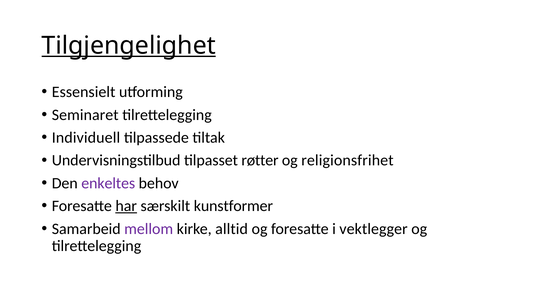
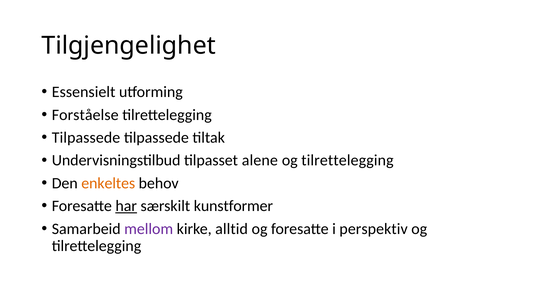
Tilgjengelighet underline: present -> none (129, 46)
Seminaret: Seminaret -> Forståelse (85, 115)
Individuell: Individuell -> Tilpassede (86, 138)
røtter: røtter -> alene (260, 161)
religionsfrihet: religionsfrihet -> tilrettelegging (347, 161)
enkeltes colour: purple -> orange (108, 184)
vektlegger: vektlegger -> perspektiv (374, 229)
